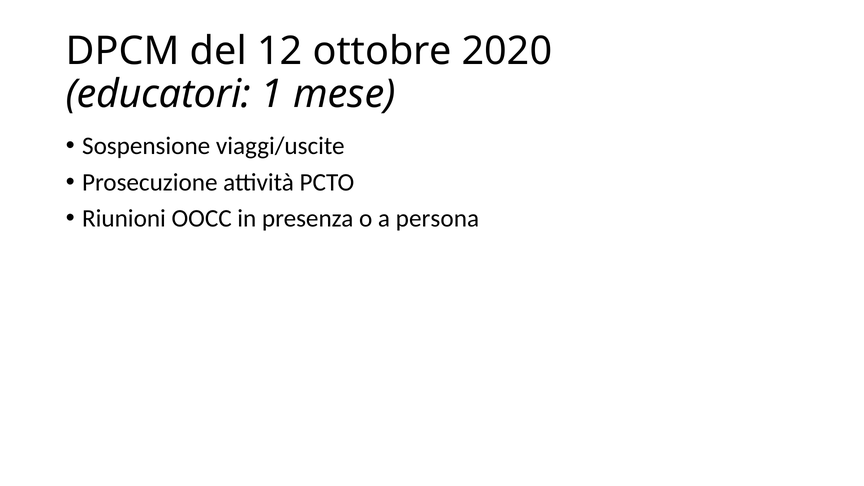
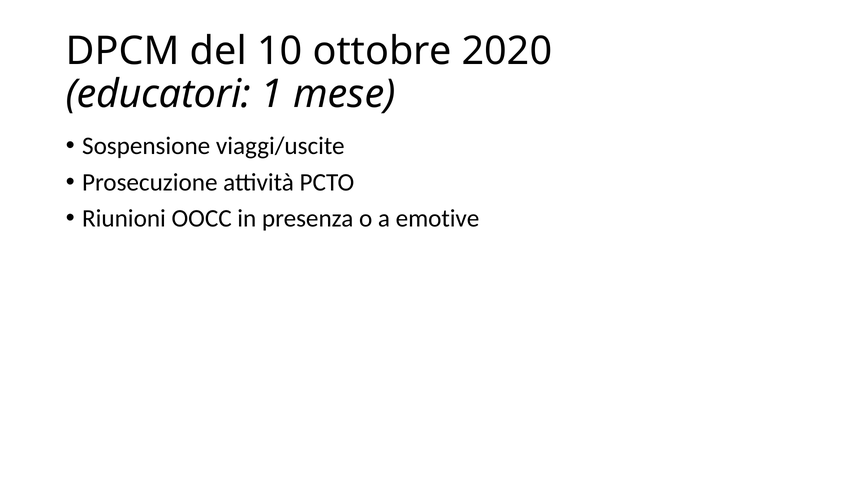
12: 12 -> 10 (280, 51)
persona: persona -> emotive (438, 219)
